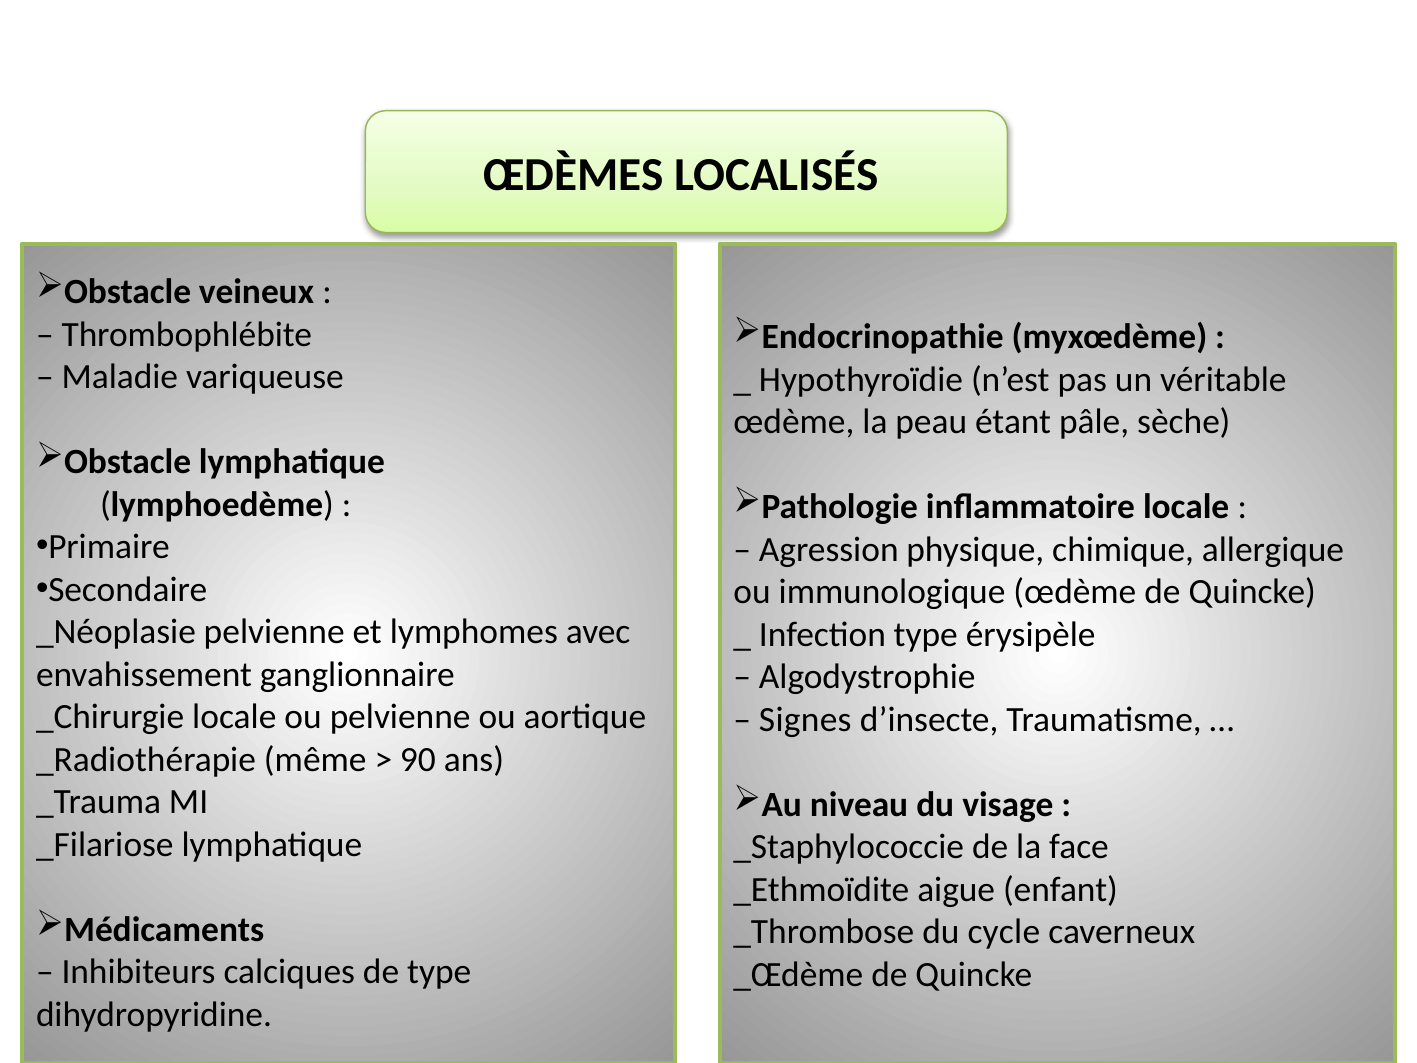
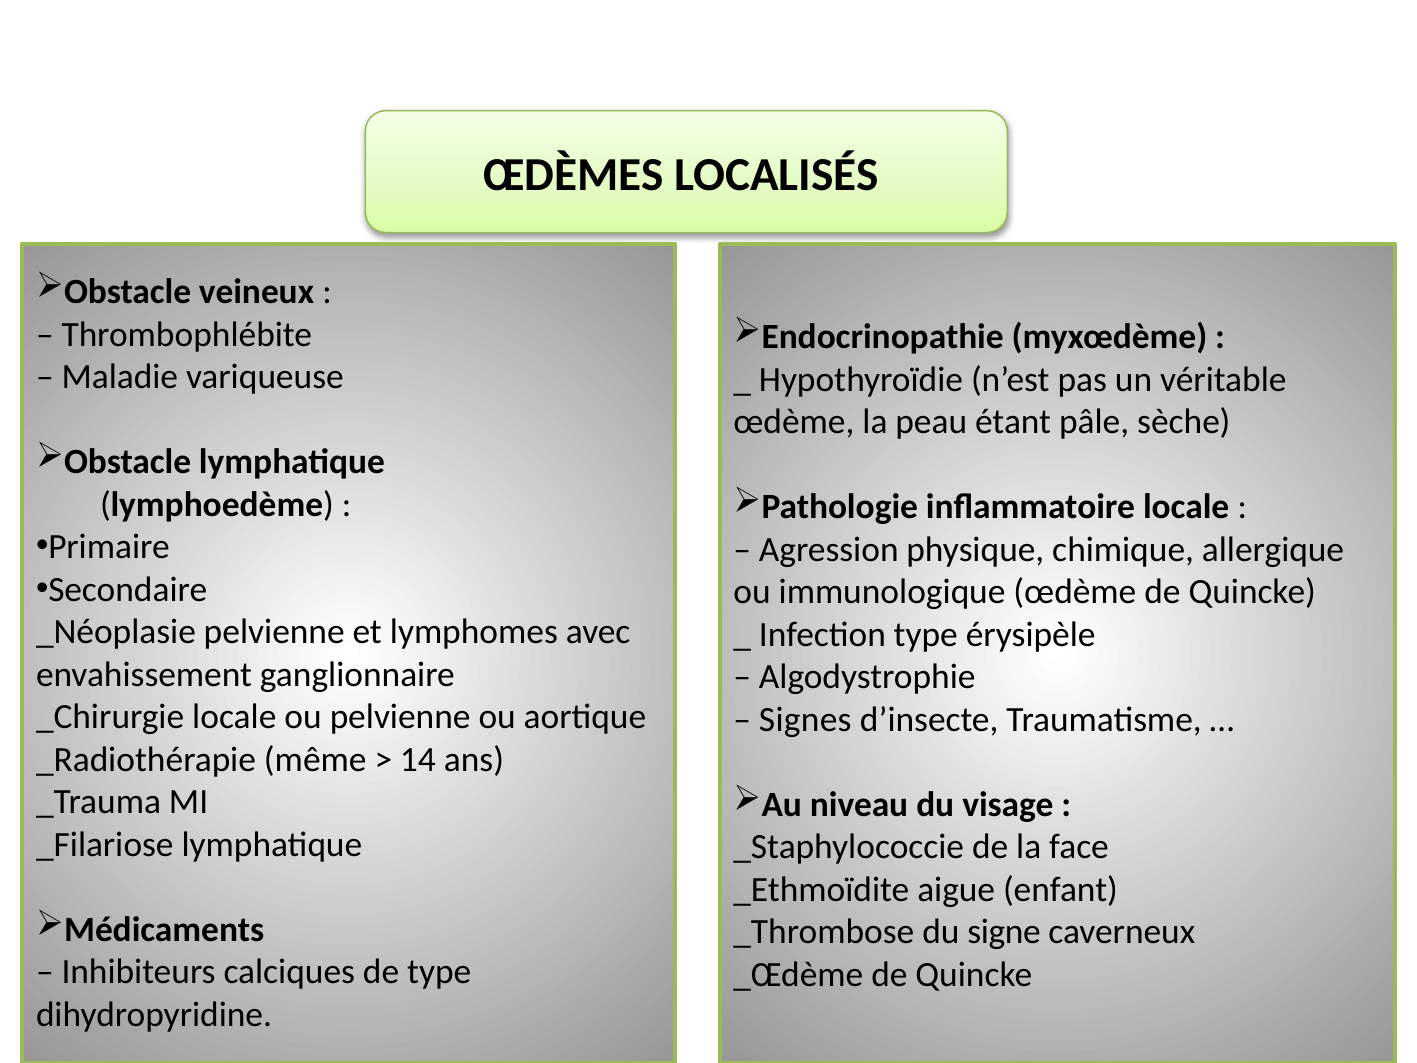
90: 90 -> 14 (418, 759)
cycle: cycle -> signe (1004, 932)
